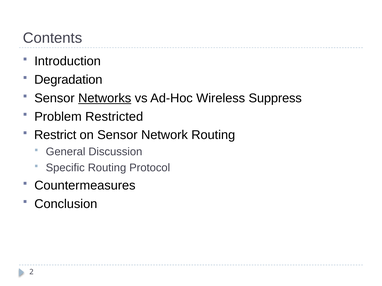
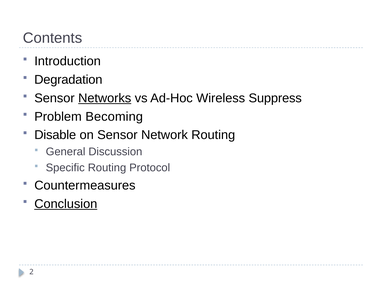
Restricted: Restricted -> Becoming (114, 117)
Restrict: Restrict -> Disable (55, 135)
Conclusion underline: none -> present (66, 204)
